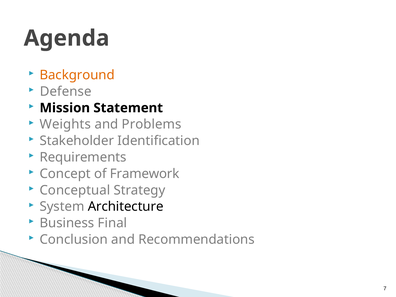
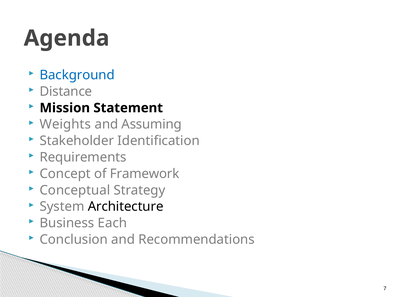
Background colour: orange -> blue (77, 75)
Defense: Defense -> Distance (66, 91)
Problems: Problems -> Assuming (152, 124)
Final: Final -> Each (112, 223)
